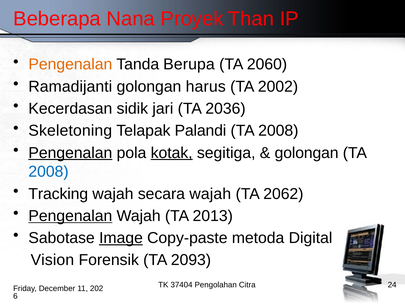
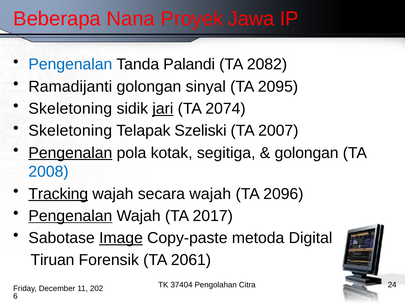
Than: Than -> Jawa (251, 19)
Pengenalan colour: orange -> blue (70, 64)
Berupa: Berupa -> Palandi (189, 64)
2060: 2060 -> 2082 (267, 64)
harus: harus -> sinyal (206, 86)
2002: 2002 -> 2095 (278, 86)
Kecerdasan: Kecerdasan -> Skeletoning (70, 109)
jari underline: none -> present (163, 109)
2036: 2036 -> 2074 (225, 109)
Palandi: Palandi -> Szeliski (200, 131)
2008: 2008 -> 2007 (278, 131)
kotak underline: present -> none (172, 153)
Tracking underline: none -> present (58, 194)
2062: 2062 -> 2096 (283, 194)
2013: 2013 -> 2017 (213, 216)
Vision: Vision -> Tiruan (53, 260)
2093: 2093 -> 2061 (191, 260)
